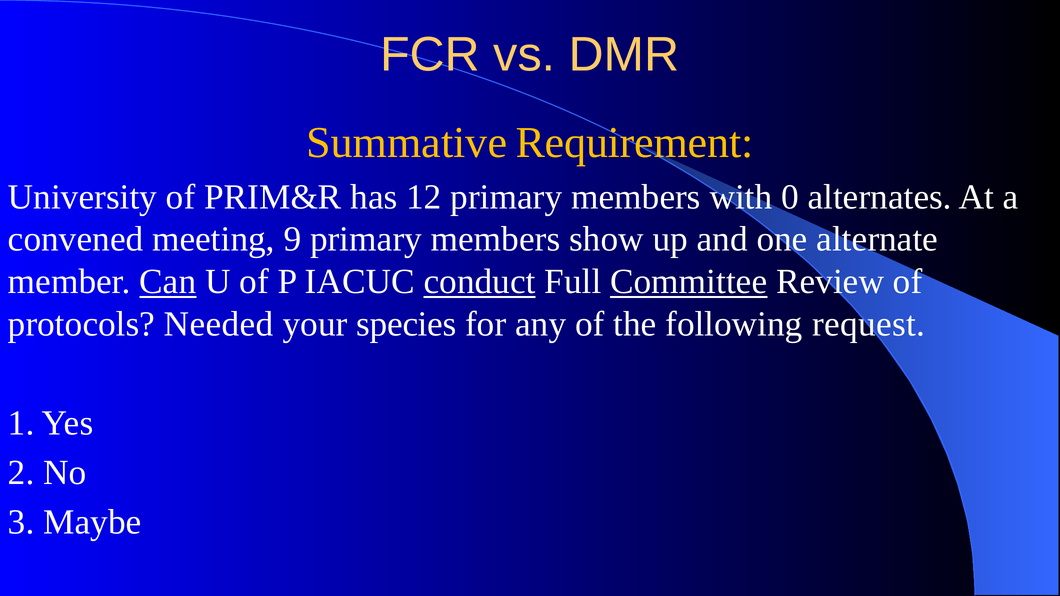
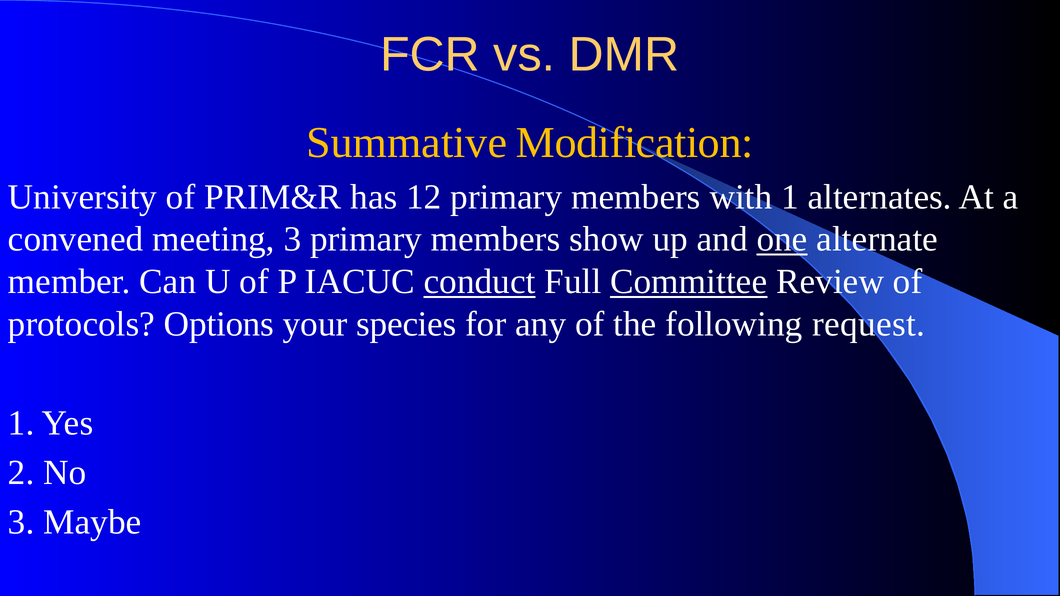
Requirement: Requirement -> Modification (635, 143)
with 0: 0 -> 1 (790, 197)
meeting 9: 9 -> 3 (292, 239)
one underline: none -> present (782, 239)
Can underline: present -> none (168, 282)
Needed: Needed -> Options (219, 324)
